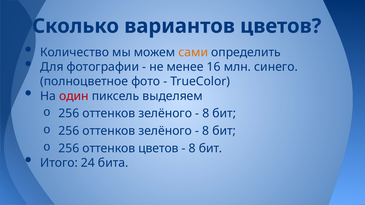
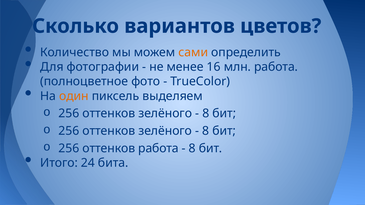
млн синего: синего -> работа (276, 67)
один colour: red -> orange (74, 96)
оттенков цветов: цветов -> работа (158, 149)
